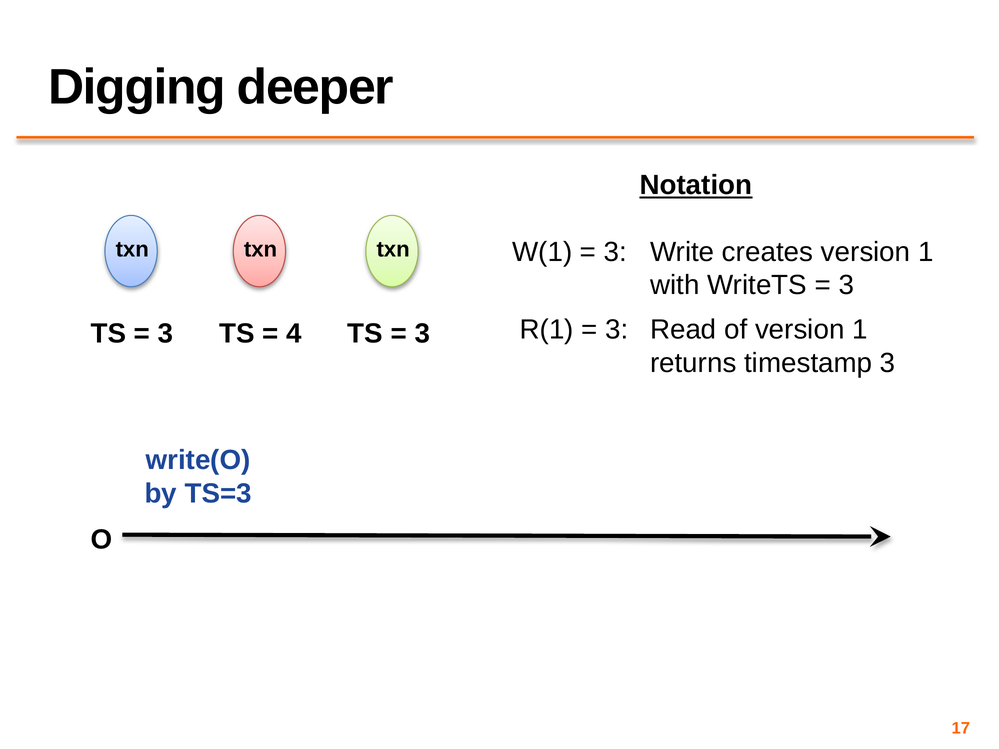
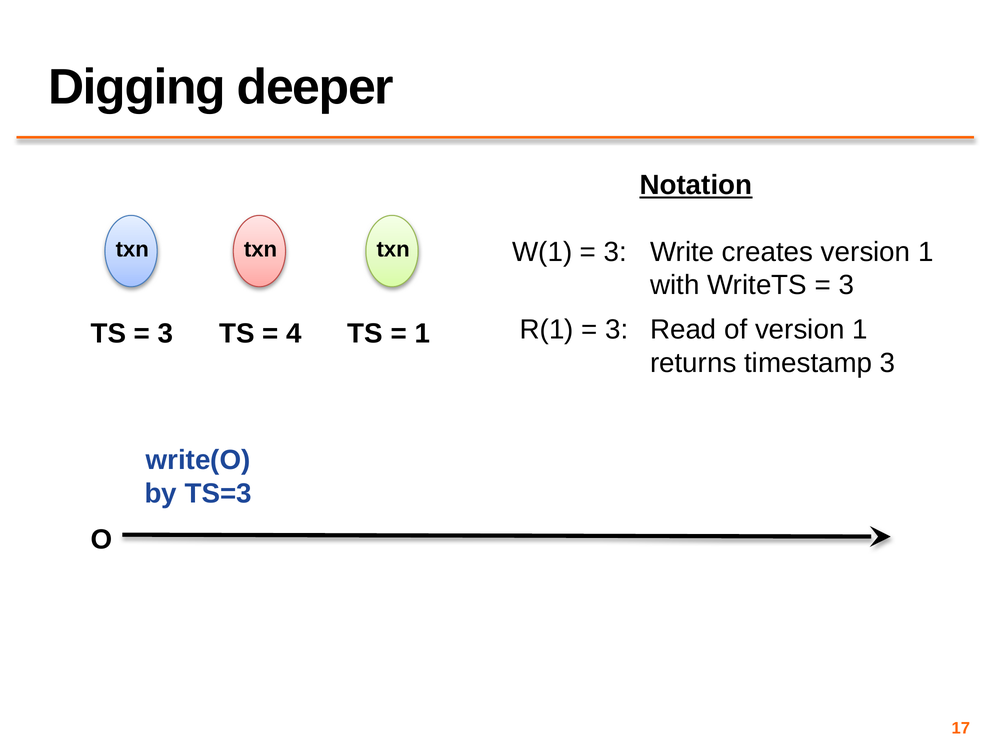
3: 3 -> 1 (422, 334)
